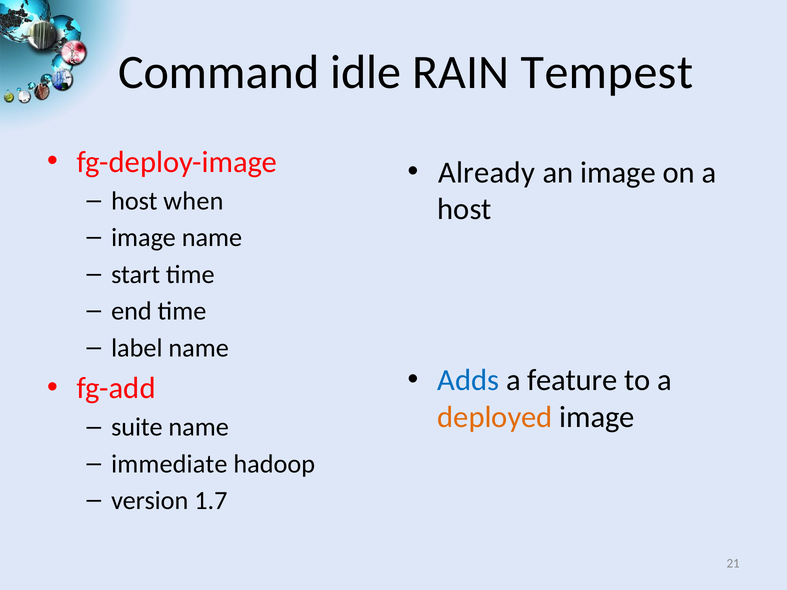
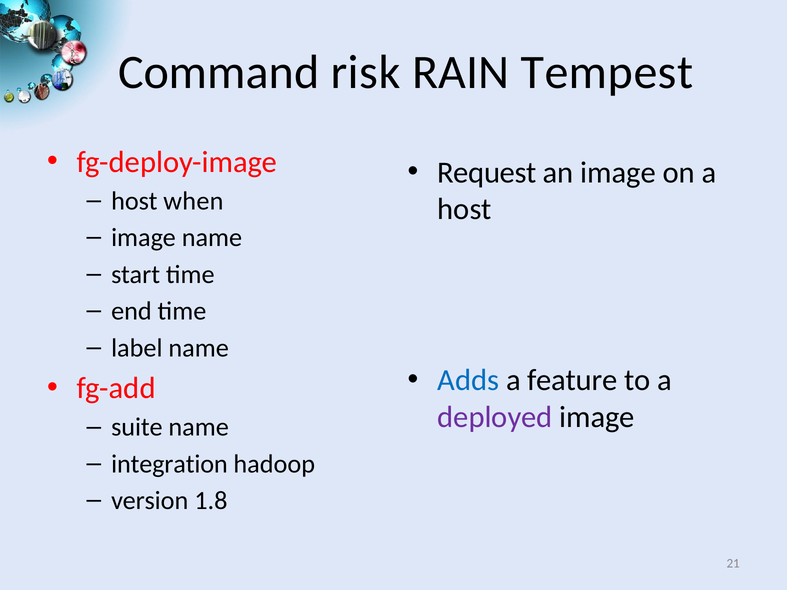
idle: idle -> risk (365, 72)
Already: Already -> Request (487, 173)
deployed colour: orange -> purple (495, 417)
immediate: immediate -> integration (169, 464)
1.7: 1.7 -> 1.8 (211, 501)
